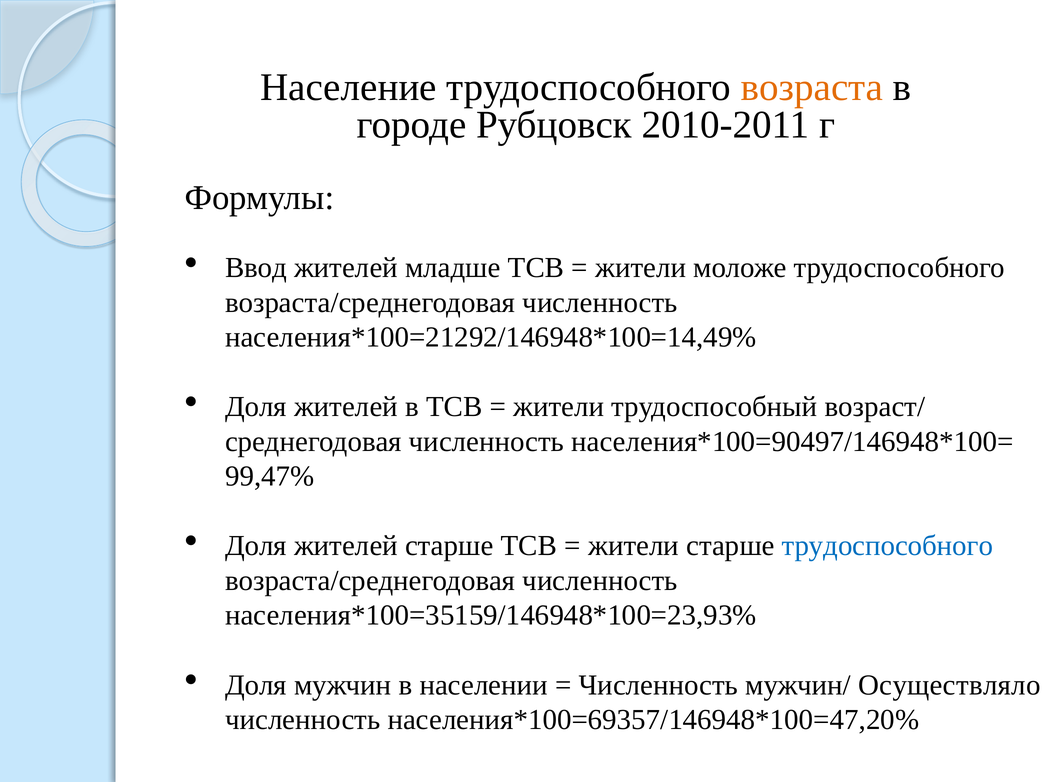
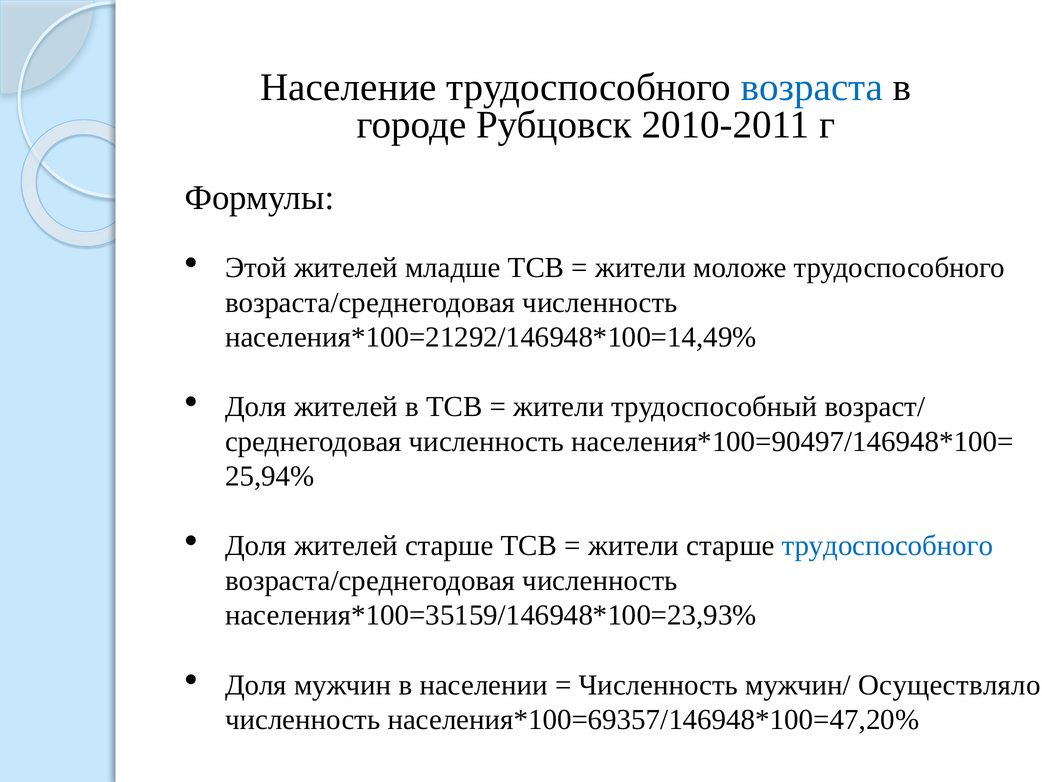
возраста colour: orange -> blue (812, 87)
Ввод: Ввод -> Этой (256, 268)
99,47%: 99,47% -> 25,94% (270, 476)
